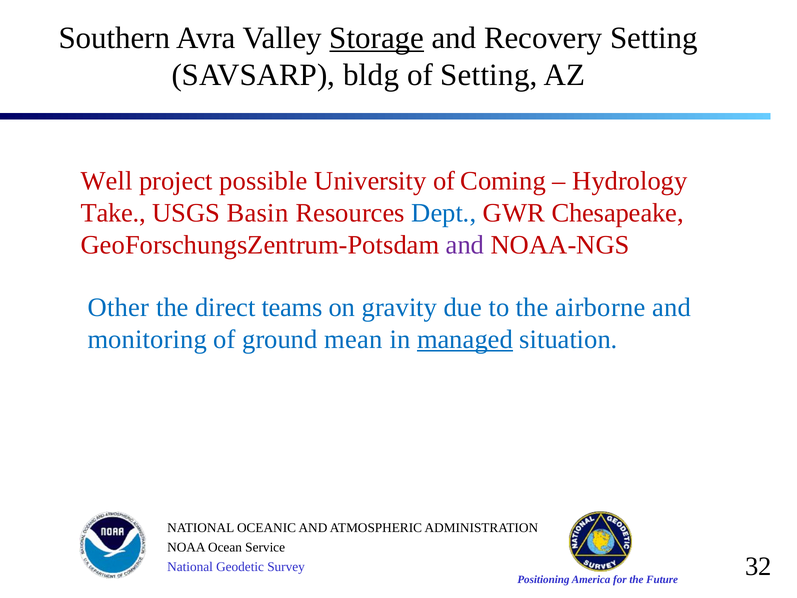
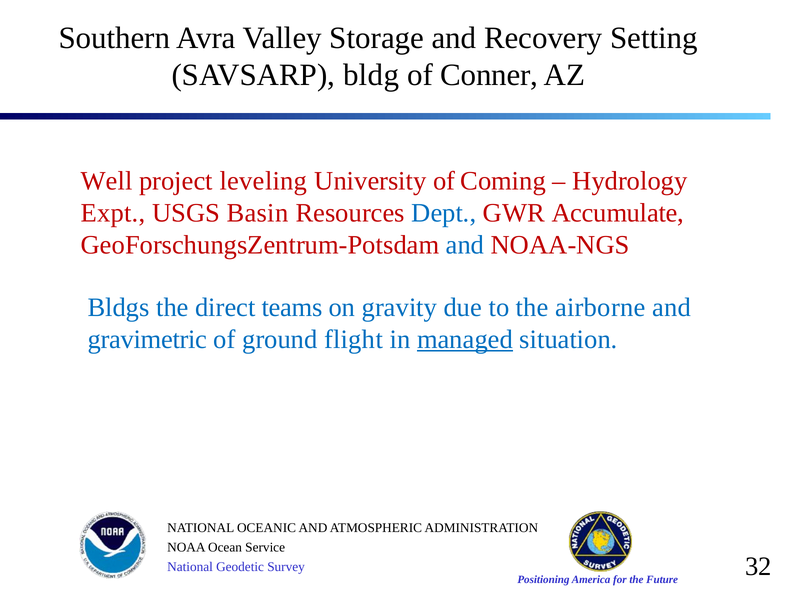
Storage underline: present -> none (377, 38)
of Setting: Setting -> Conner (489, 75)
possible: possible -> leveling (263, 181)
Take: Take -> Expt (113, 213)
Chesapeake: Chesapeake -> Accumulate (618, 213)
and colour: purple -> blue (465, 245)
Other: Other -> Bldgs (119, 307)
monitoring: monitoring -> gravimetric (147, 339)
mean: mean -> flight (354, 339)
